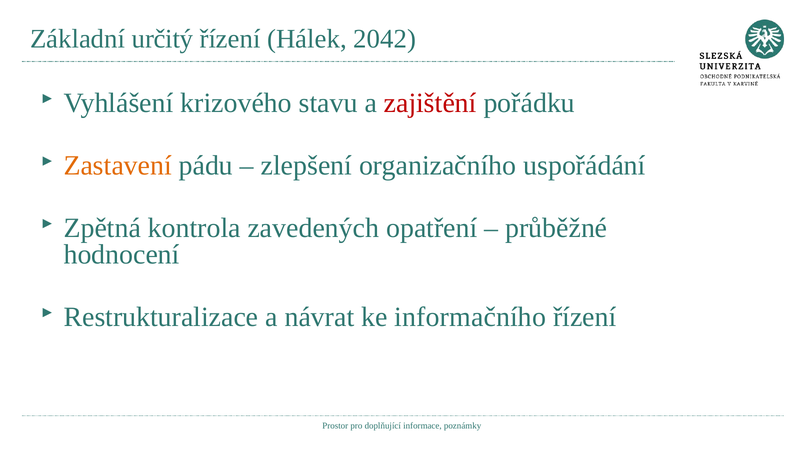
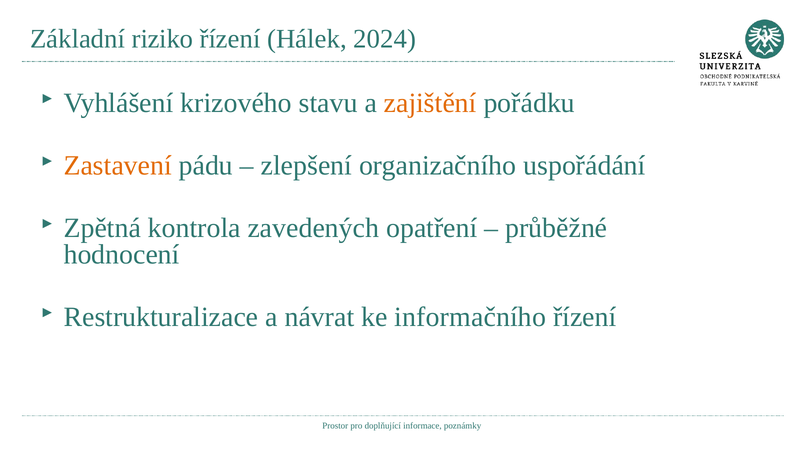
určitý: určitý -> riziko (163, 39)
2042: 2042 -> 2024 (385, 39)
zajištění colour: red -> orange (430, 103)
